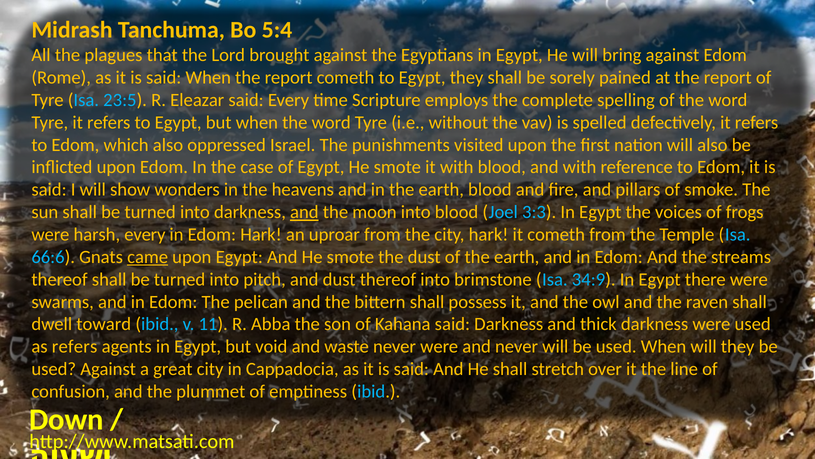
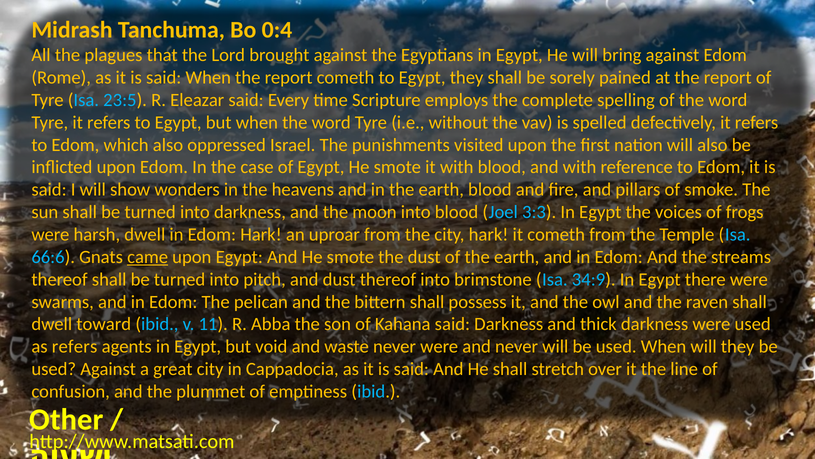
5:4: 5:4 -> 0:4 (277, 30)
and underline: present -> none (304, 212)
harsh every: every -> dwell (145, 234)
Down: Down -> Other (66, 419)
